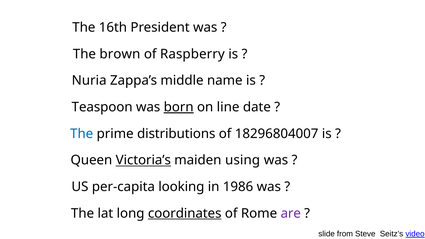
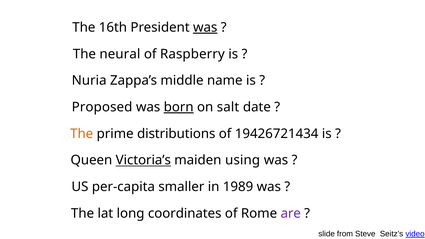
was underline: none -> present (205, 27)
brown: brown -> neural (120, 54)
Teaspoon: Teaspoon -> Proposed (102, 107)
line: line -> salt (228, 107)
The colour: blue -> orange (82, 134)
18296804007: 18296804007 -> 19426721434 (277, 134)
looking: looking -> smaller (181, 187)
1986: 1986 -> 1989 (238, 187)
coordinates underline: present -> none (185, 213)
